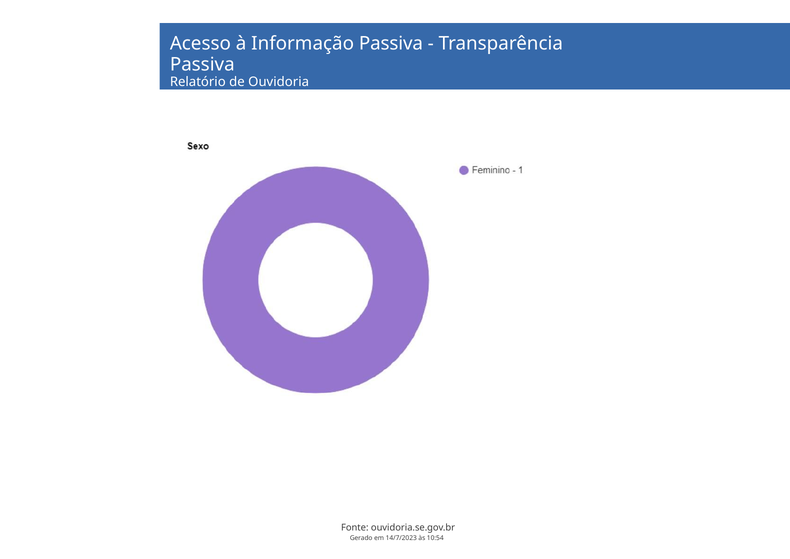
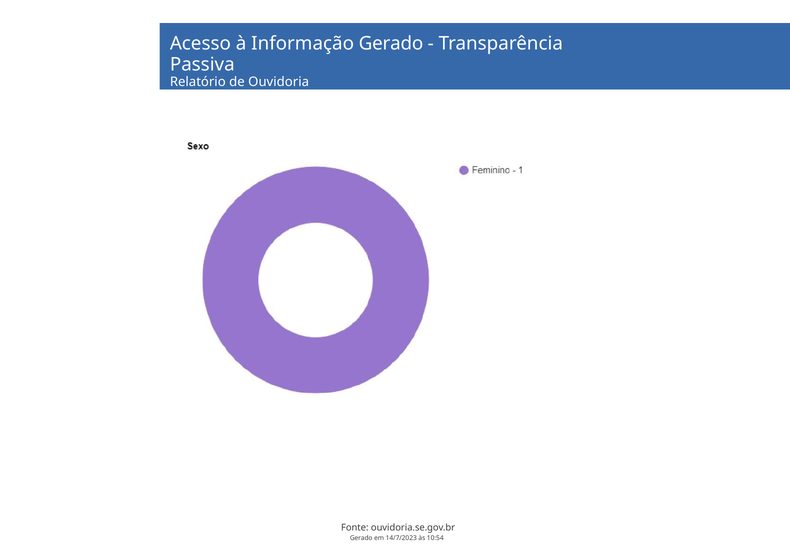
Informação Passiva: Passiva -> Gerado (391, 44)
